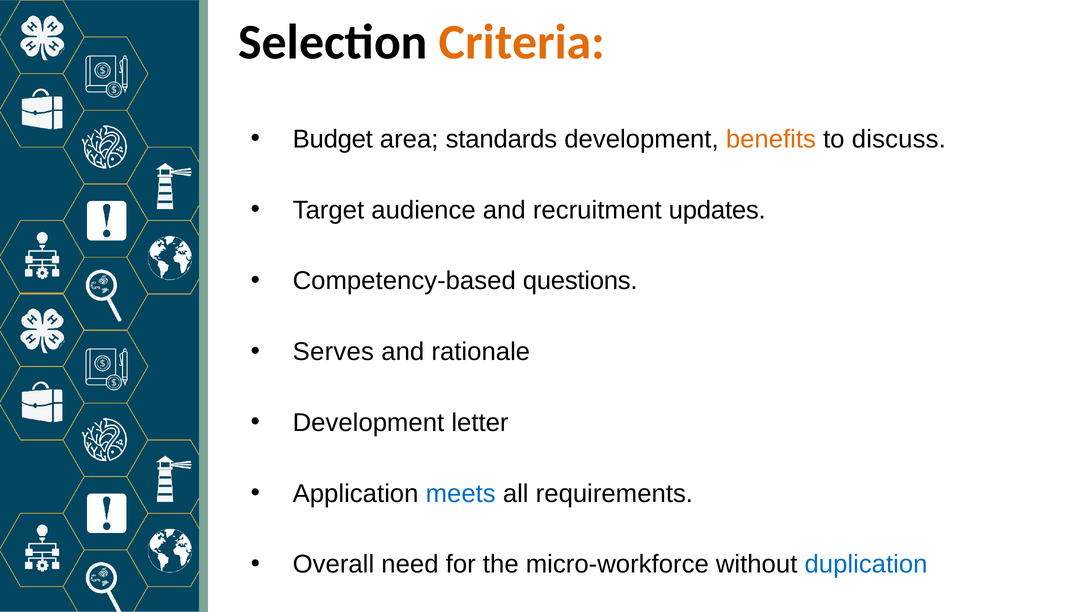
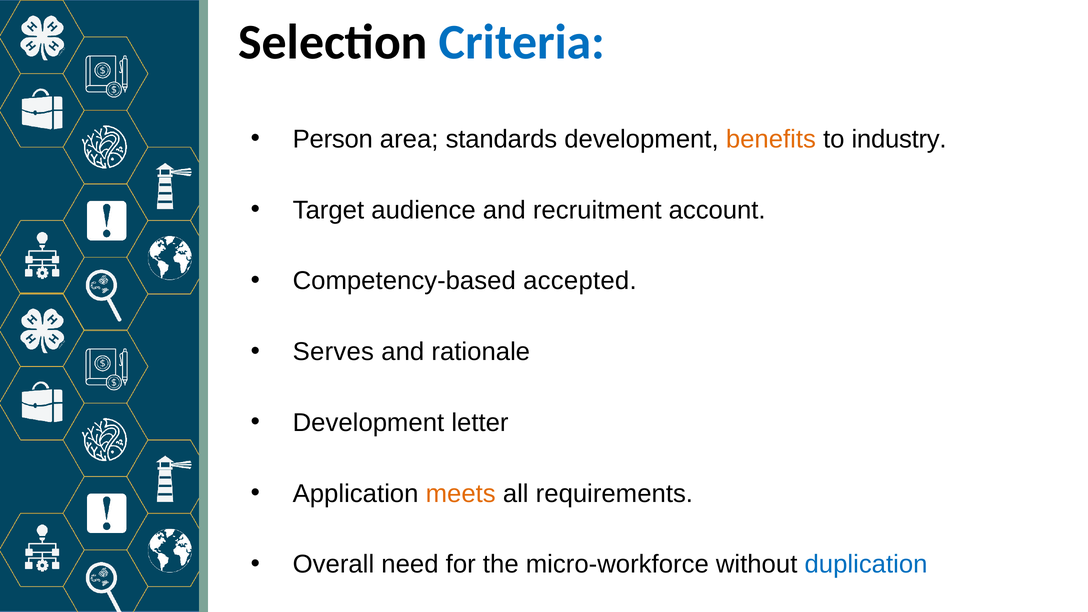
Criteria colour: orange -> blue (522, 42)
Budget: Budget -> Person (333, 139)
discuss: discuss -> industry (899, 139)
updates: updates -> account (717, 210)
questions: questions -> accepted (580, 281)
meets colour: blue -> orange (461, 494)
